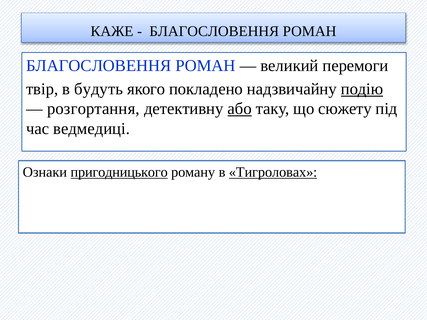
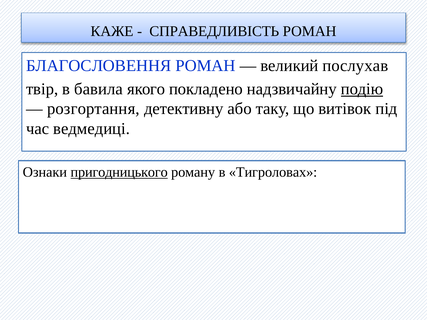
БЛАГОСЛОВЕННЯ: БЛАГОСЛОВЕННЯ -> СПРАВЕДЛИВІСТЬ (214, 31)
перемоги: перемоги -> послухав (355, 66)
будуть: будуть -> бавила (99, 89)
або underline: present -> none (240, 109)
сюжету: сюжету -> витівок (345, 109)
Тигроловах underline: present -> none (273, 172)
